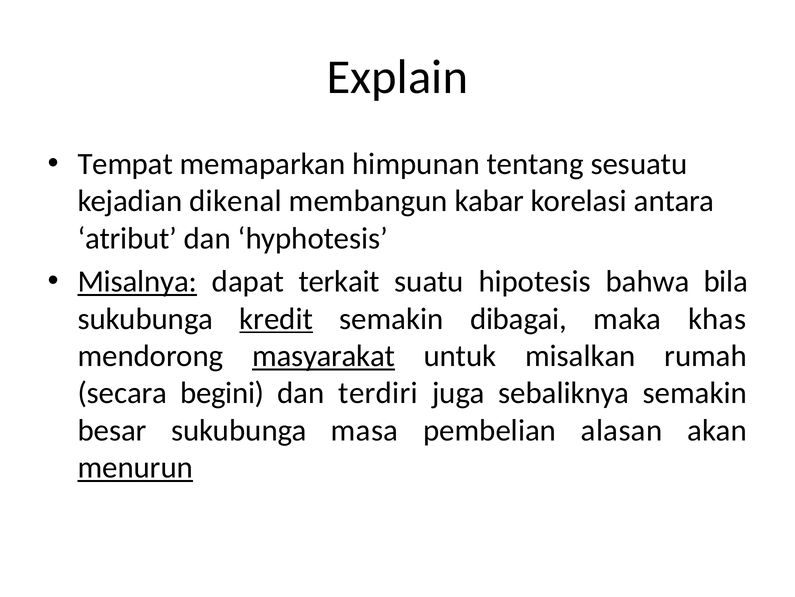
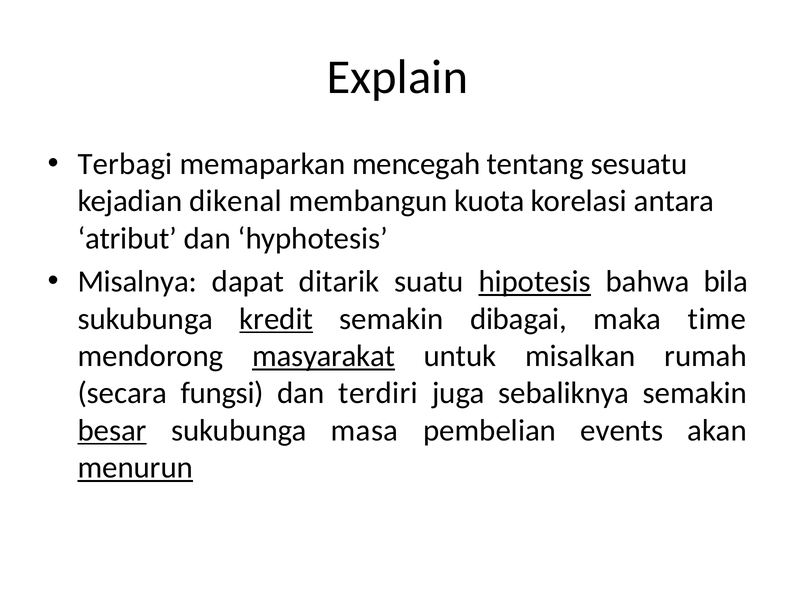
Tempat: Tempat -> Terbagi (125, 164)
himpunan: himpunan -> mencegah (416, 164)
kabar: kabar -> kuota (489, 201)
Misalnya underline: present -> none (137, 281)
terkait: terkait -> ditarik (339, 281)
hipotesis underline: none -> present (535, 281)
khas: khas -> time (717, 318)
begini: begini -> fungsi (222, 393)
besar underline: none -> present (112, 430)
alasan: alasan -> events (622, 430)
